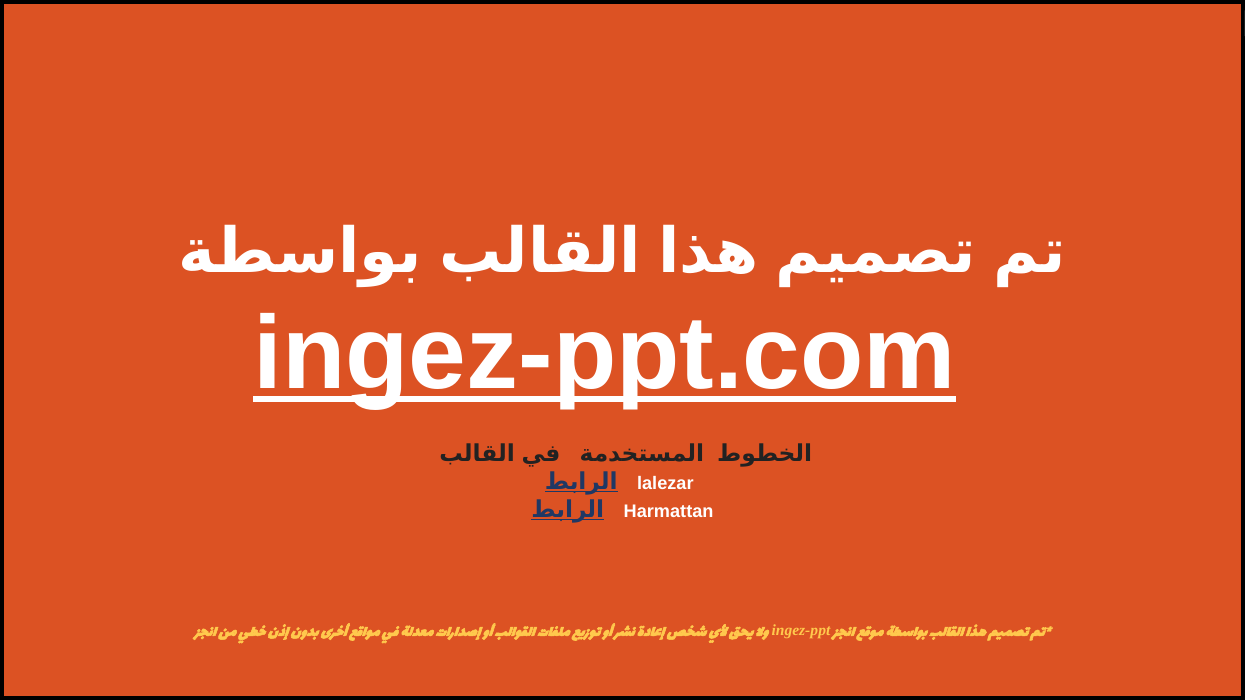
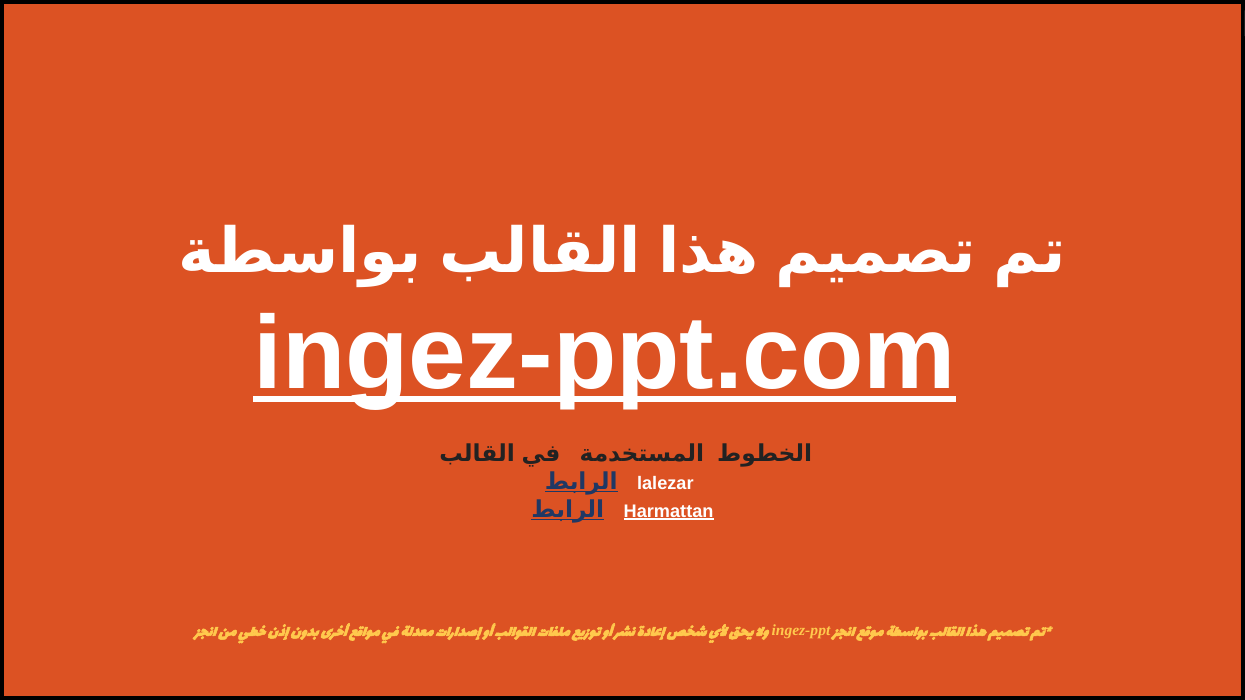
Harmattan underline: none -> present (669, 511)
